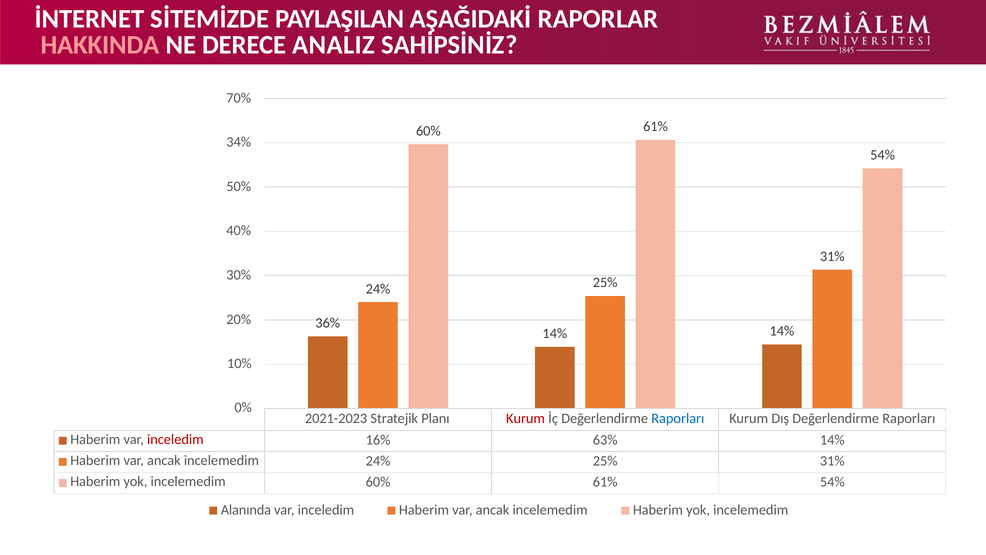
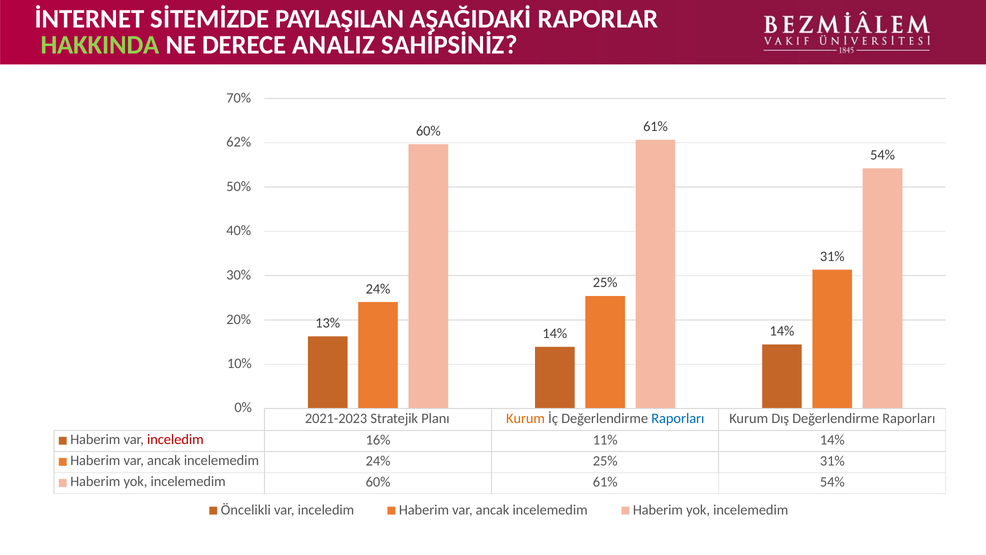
HAKKINDA colour: pink -> light green (100, 45)
34%: 34% -> 62% (239, 142)
36%: 36% -> 13% (328, 323)
Kurum colour: red -> orange (526, 418)
63%: 63% -> 11% (605, 440)
Alanında: Alanında -> Öncelikli (246, 510)
